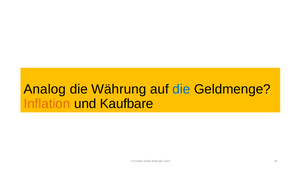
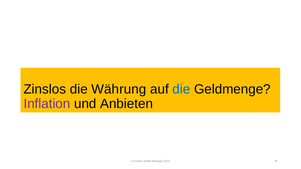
Analog: Analog -> Zinslos (45, 89)
Inflation colour: orange -> purple (47, 104)
Kaufbare: Kaufbare -> Anbieten (127, 104)
